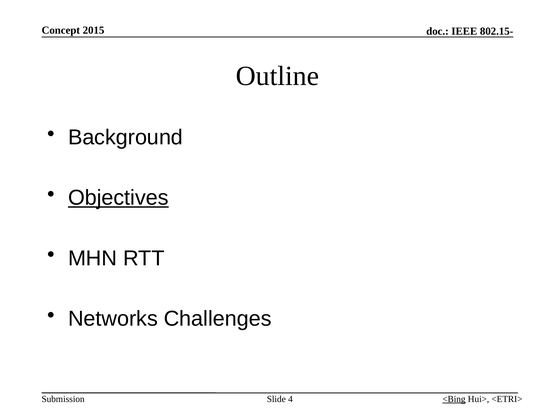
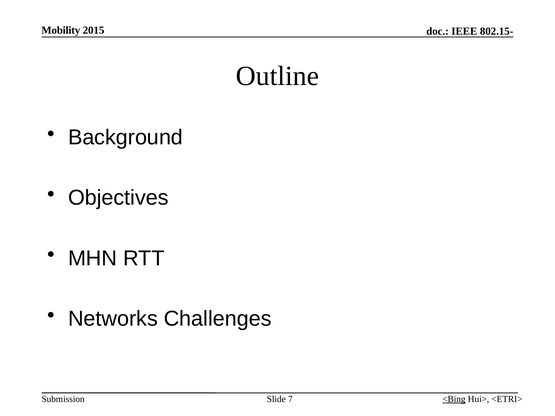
Concept: Concept -> Mobility (61, 30)
Objectives underline: present -> none (118, 198)
4: 4 -> 7 (290, 399)
